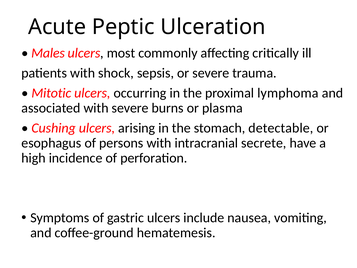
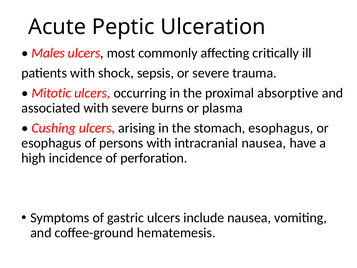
lymphoma: lymphoma -> absorptive (288, 93)
stomach detectable: detectable -> esophagus (281, 128)
intracranial secrete: secrete -> nausea (264, 143)
